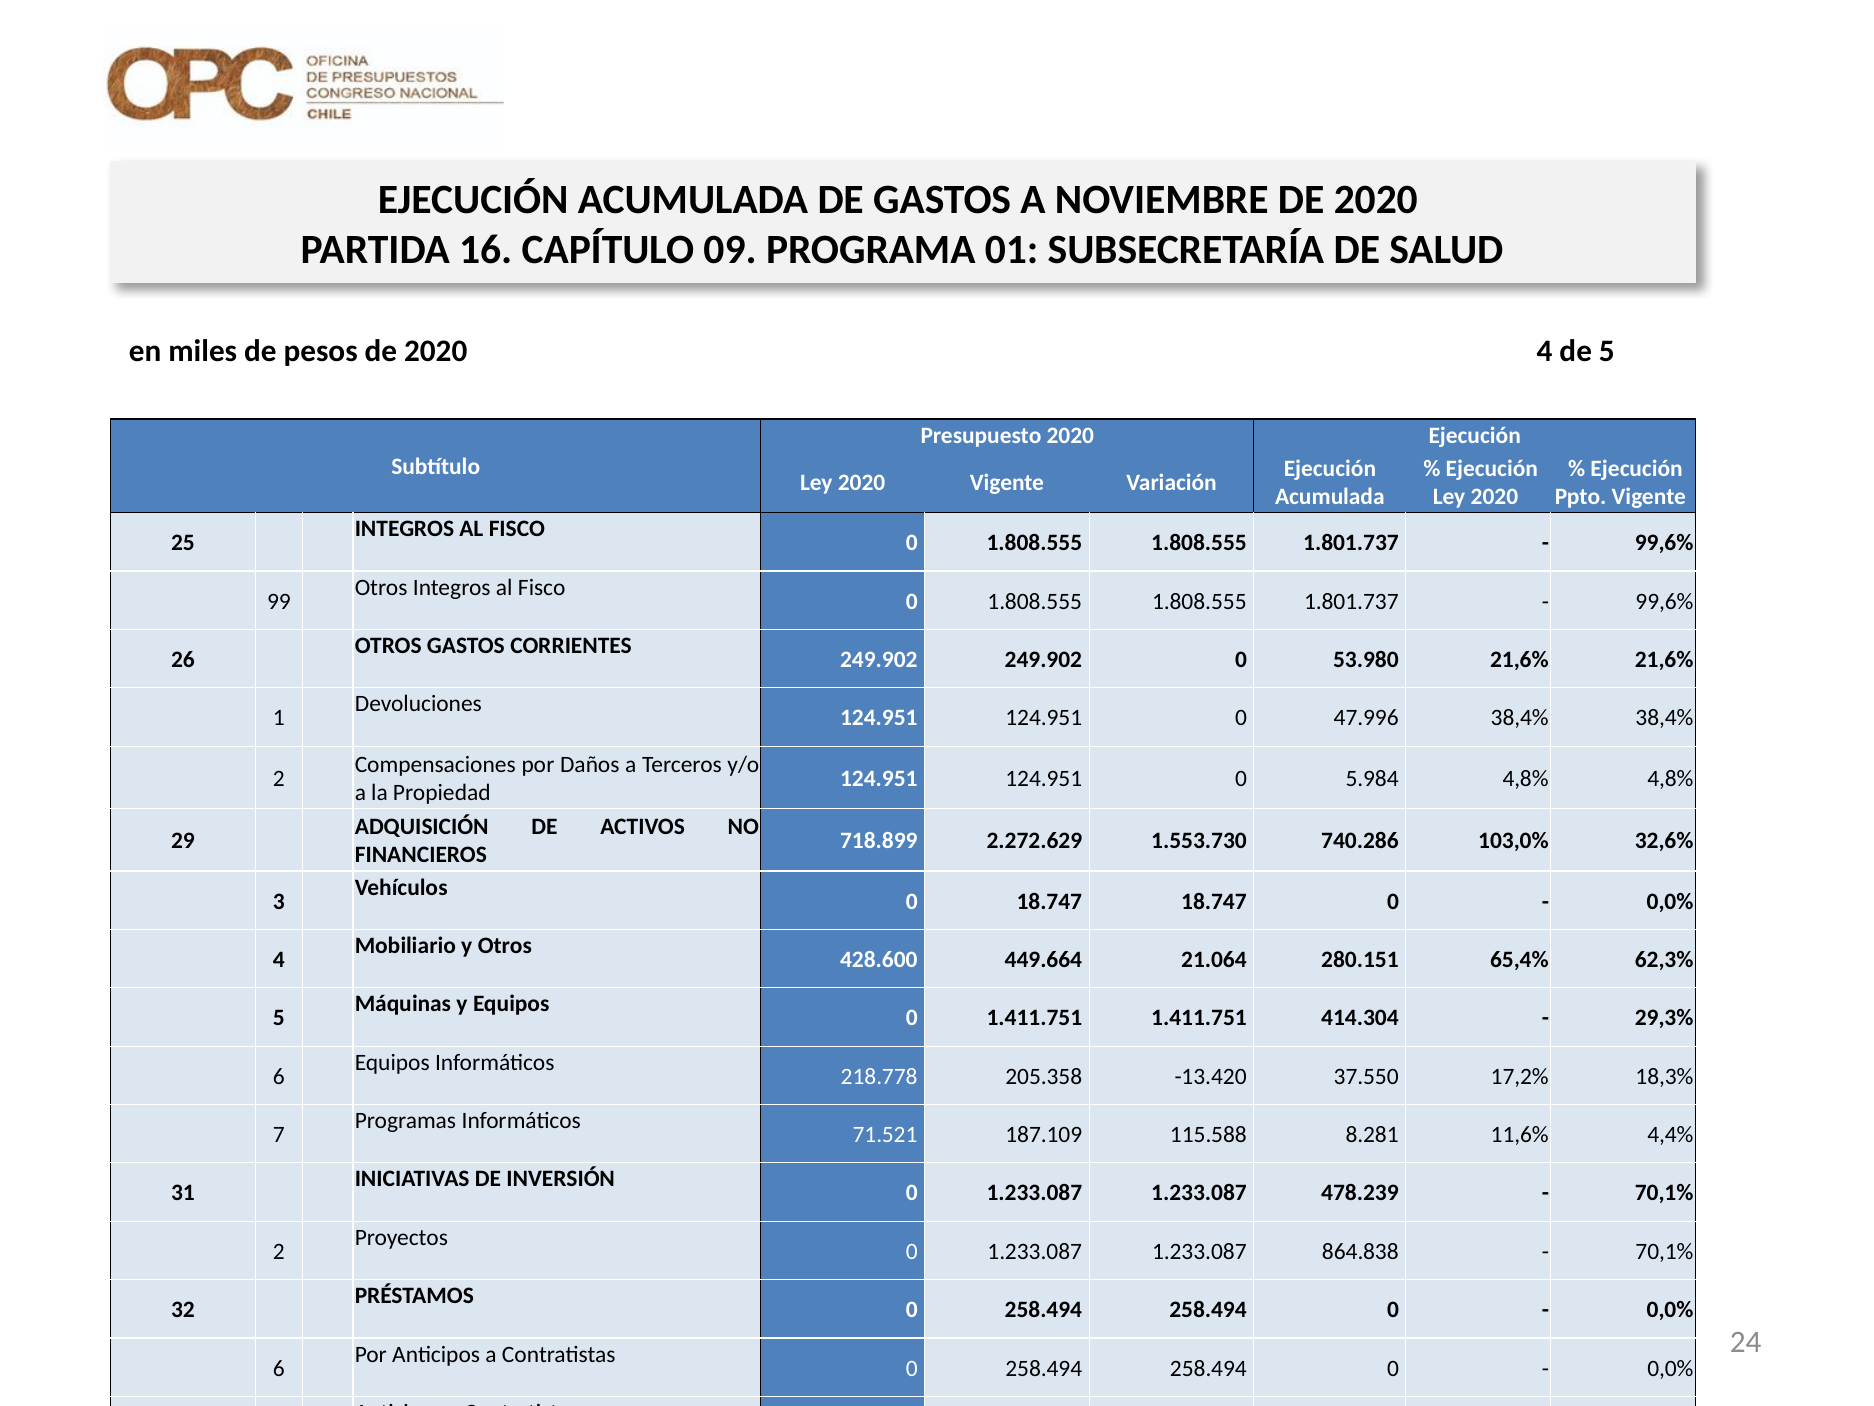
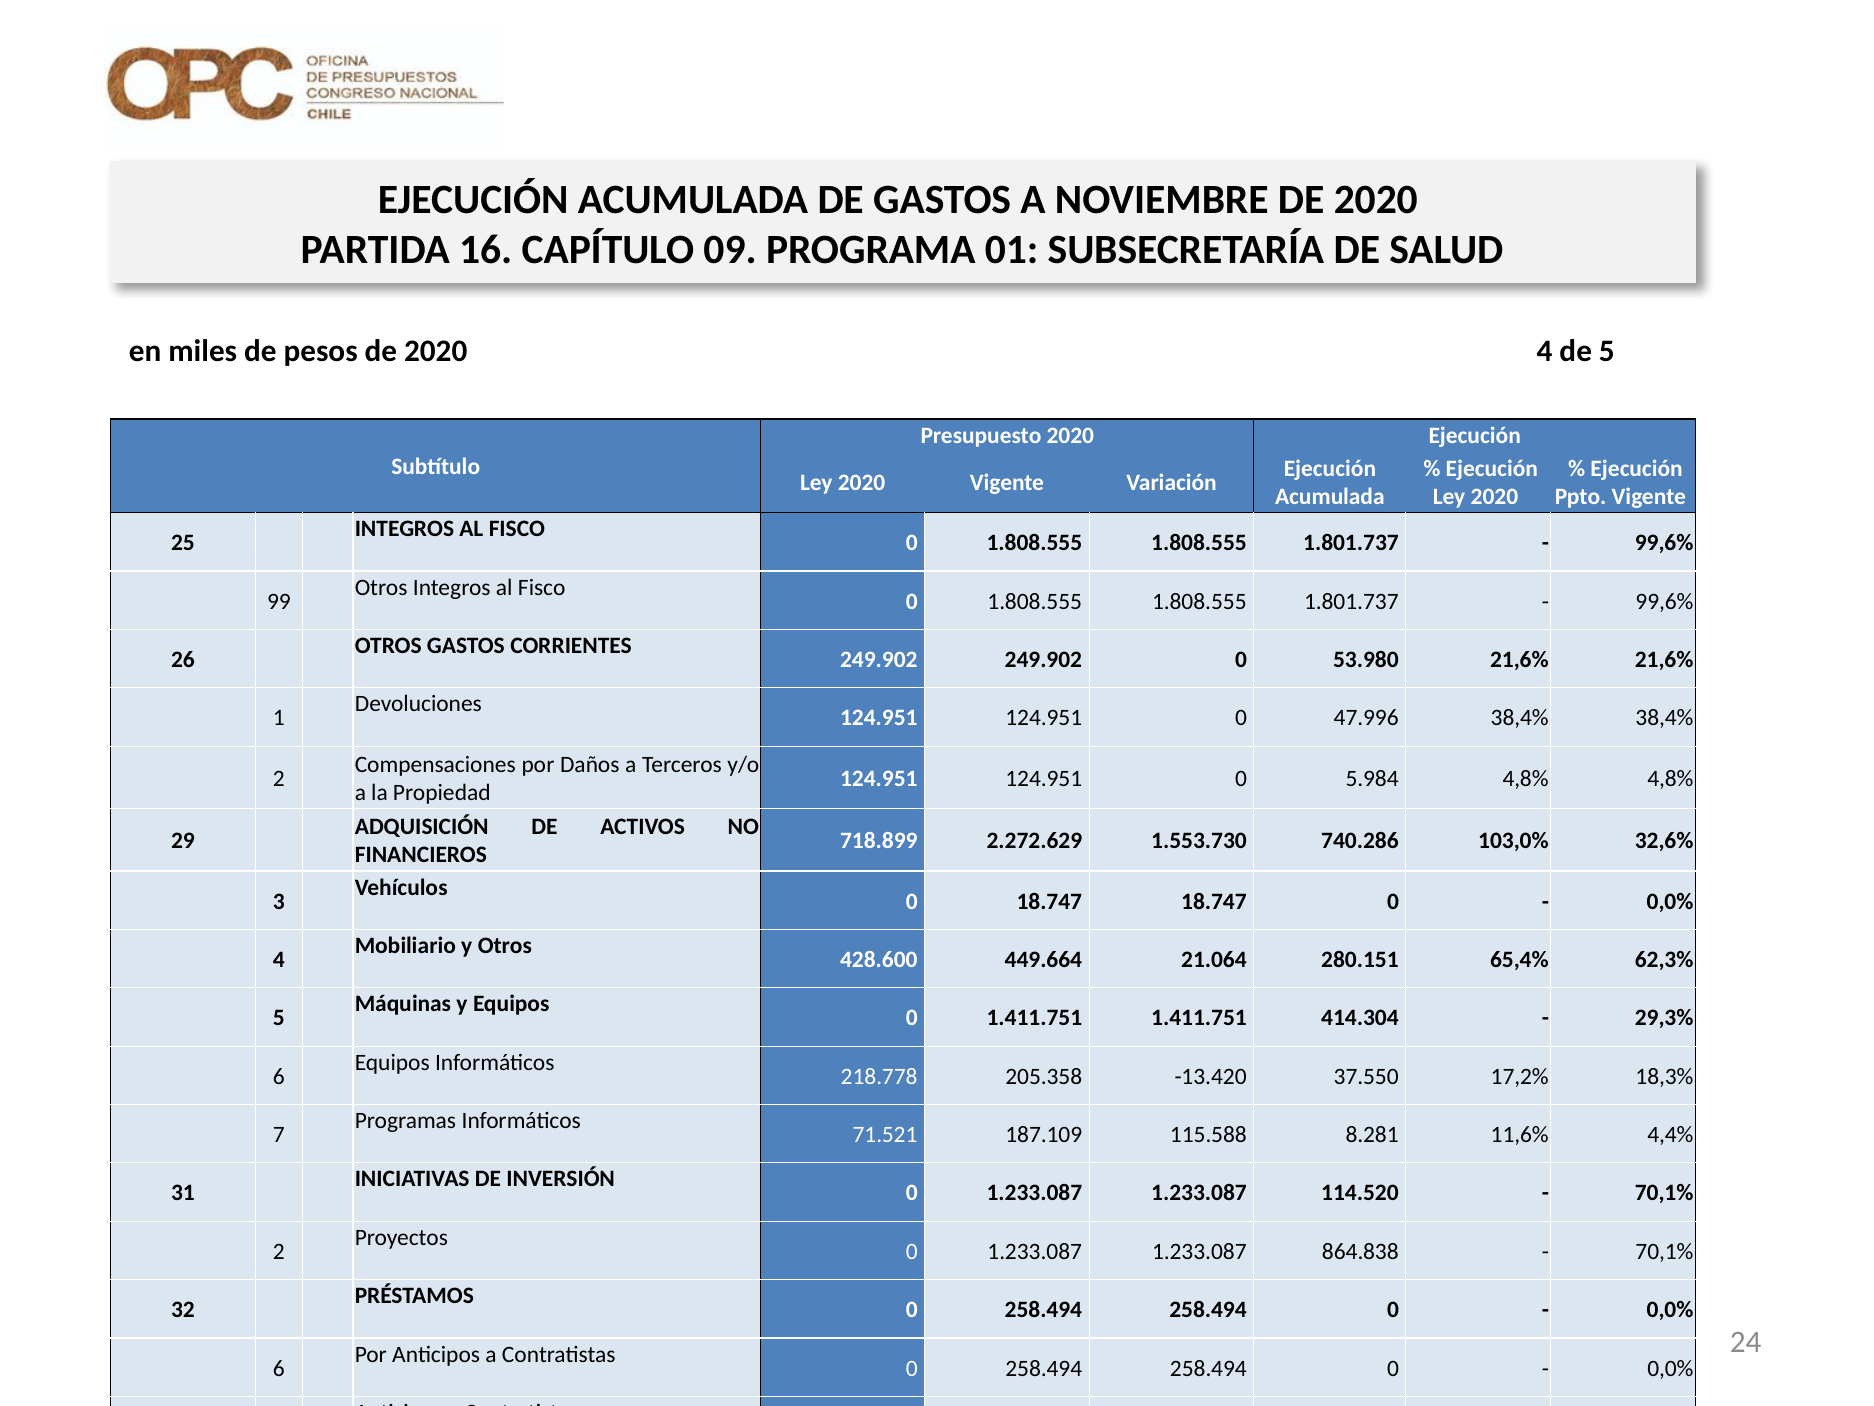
478.239: 478.239 -> 114.520 (1360, 1193)
